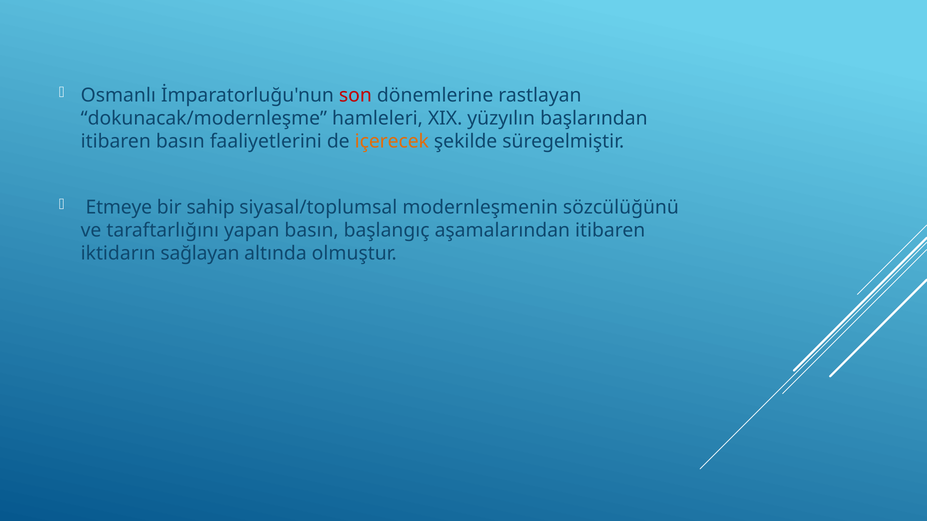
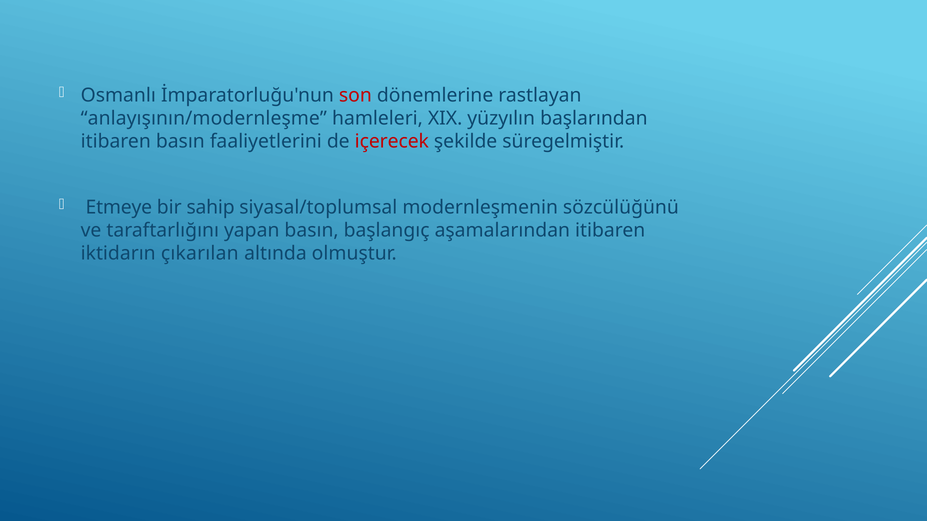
dokunacak/modernleşme: dokunacak/modernleşme -> anlayışının/modernleşme (204, 118)
içerecek colour: orange -> red (392, 142)
sağlayan: sağlayan -> çıkarılan (200, 254)
